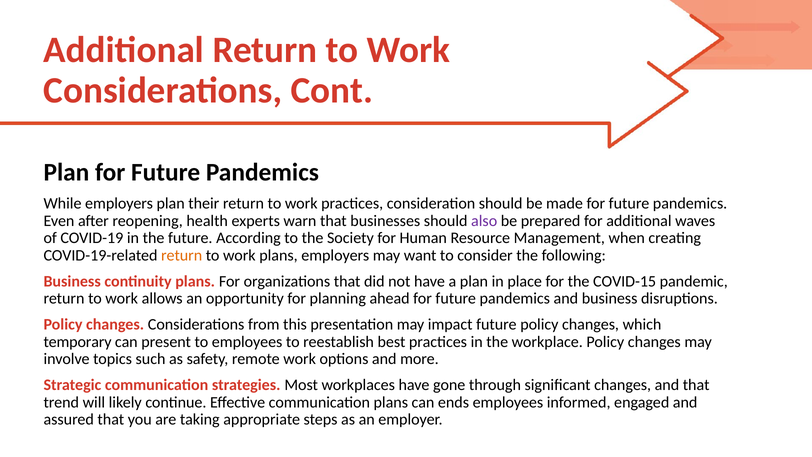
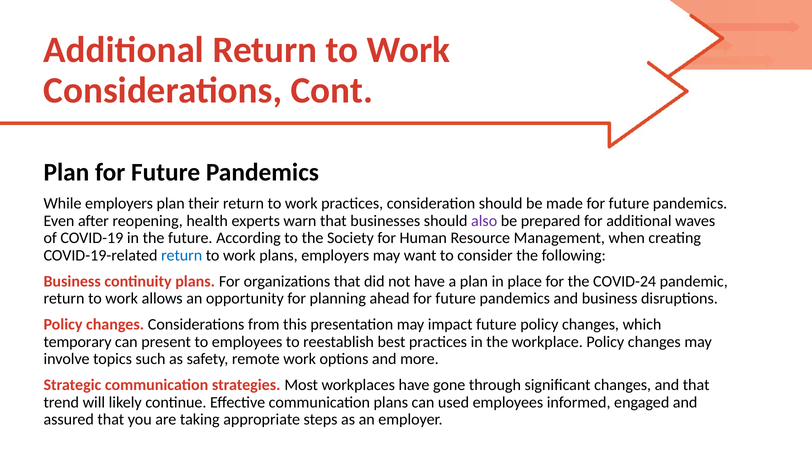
return colour: orange -> blue (182, 255)
COVID-15: COVID-15 -> COVID-24 (625, 281)
ends: ends -> used (454, 402)
